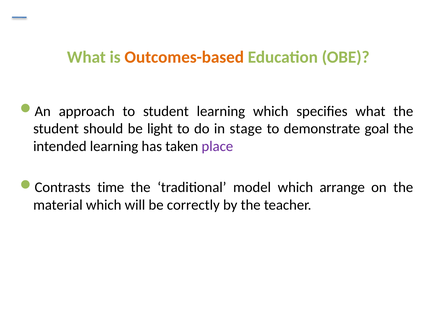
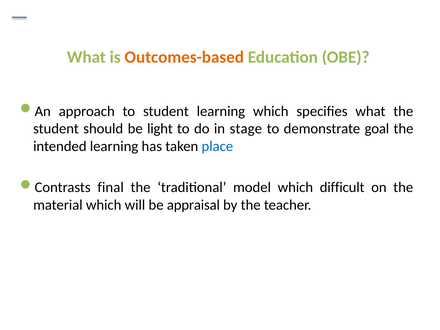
place colour: purple -> blue (217, 146)
time: time -> final (111, 187)
arrange: arrange -> difficult (342, 187)
correctly: correctly -> appraisal (193, 205)
